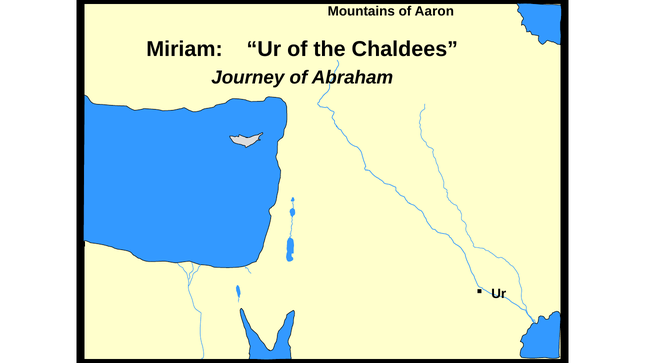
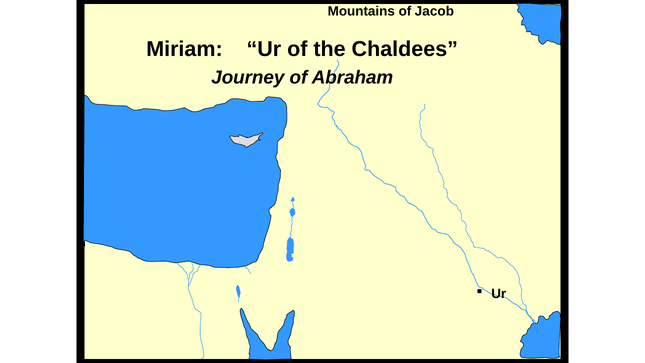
Aaron: Aaron -> Jacob (434, 11)
